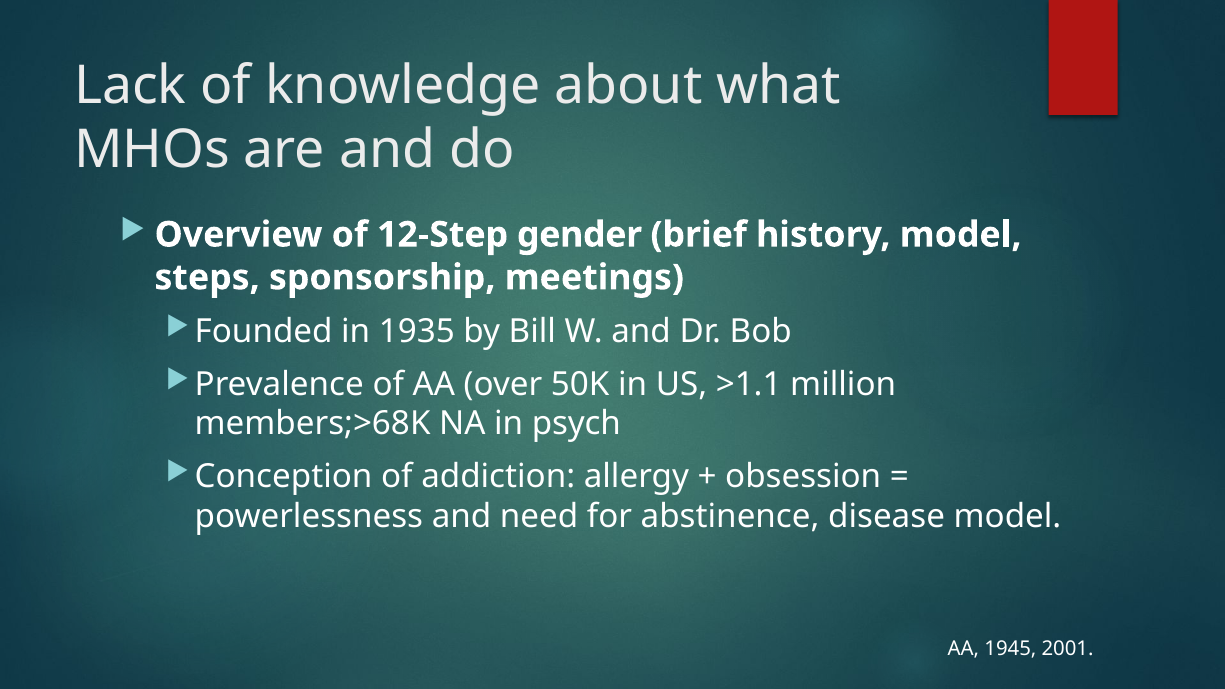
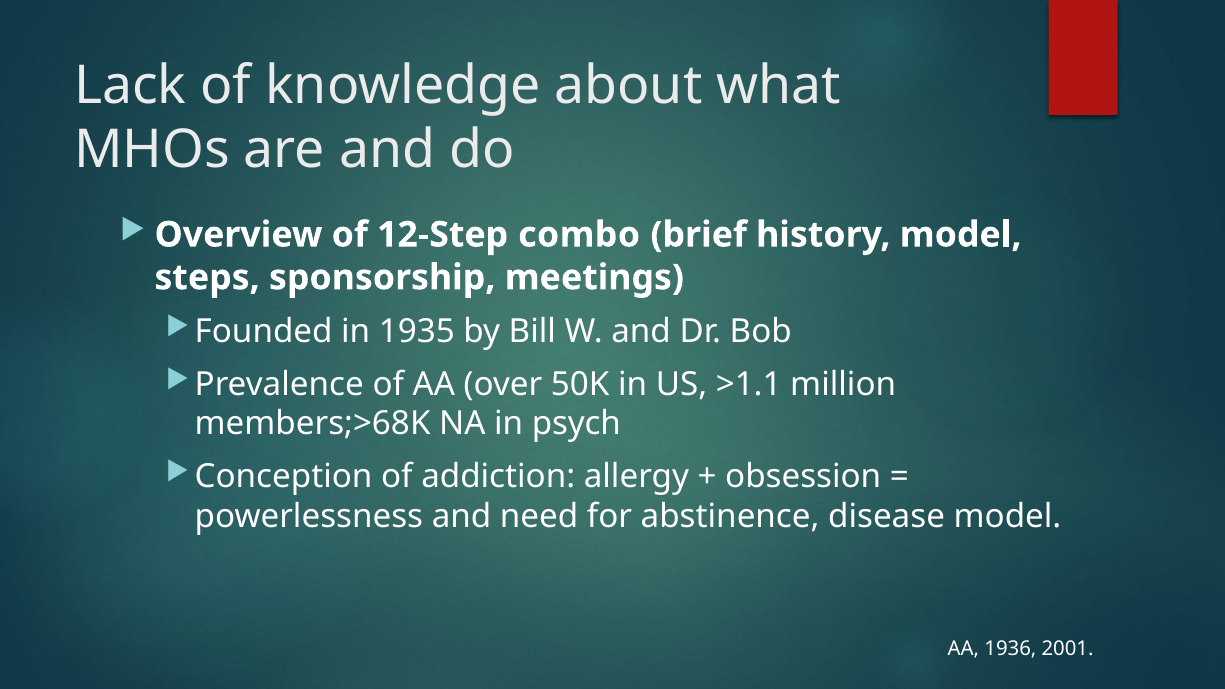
gender: gender -> combo (579, 235)
1945: 1945 -> 1936 (1010, 649)
